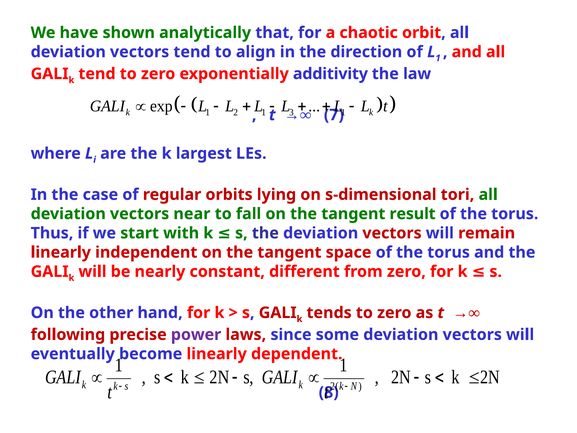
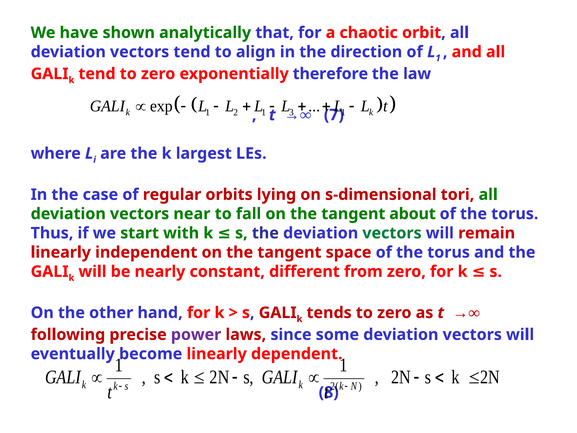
additivity: additivity -> therefore (330, 74)
result: result -> about (413, 214)
vectors colour: red -> green (392, 233)
